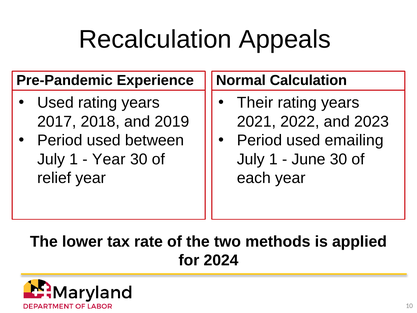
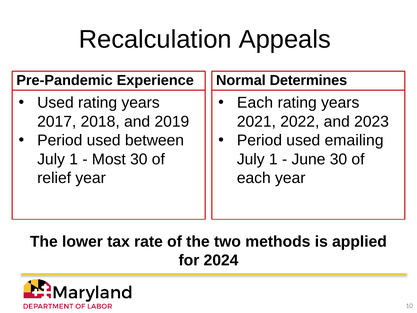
Calculation: Calculation -> Determines (308, 80)
Their: Their -> Each (255, 103)
Year: Year -> Most (109, 159)
